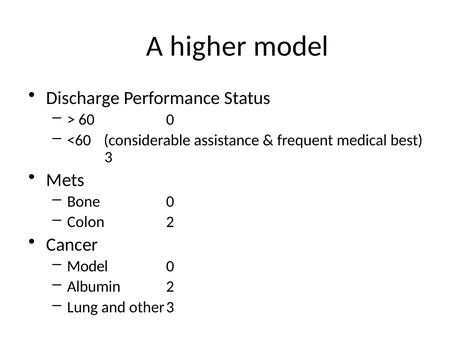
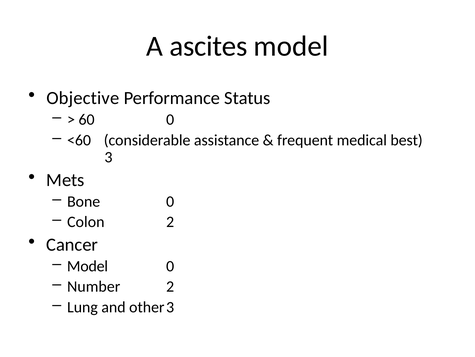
higher: higher -> ascites (208, 46)
Discharge: Discharge -> Objective (83, 98)
Albumin: Albumin -> Number (94, 286)
